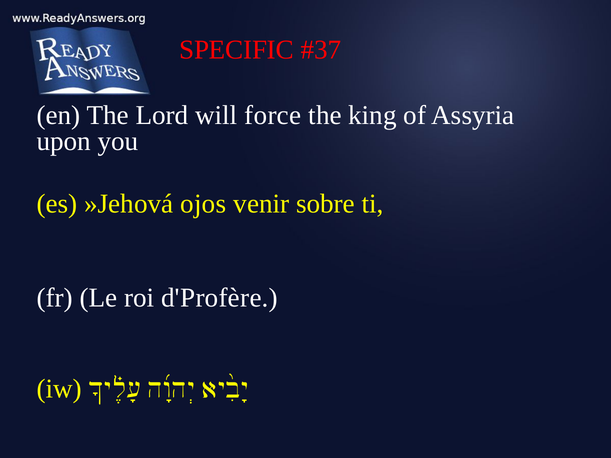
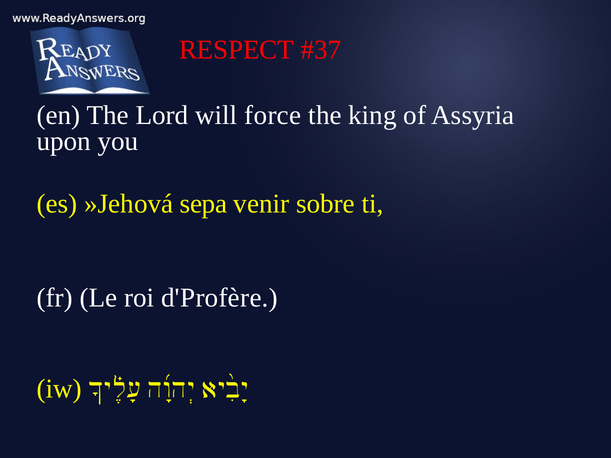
SPECIFIC: SPECIFIC -> RESPECT (237, 50)
ojos: ojos -> sepa (204, 204)
